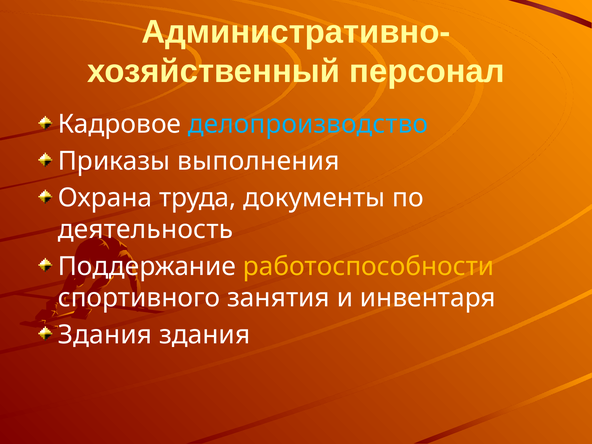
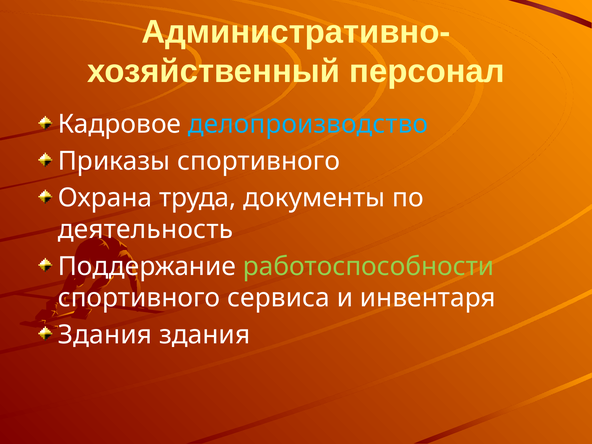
Приказы выполнения: выполнения -> спортивного (259, 161)
работоспособности colour: yellow -> light green (369, 266)
занятия: занятия -> сервиса (278, 298)
